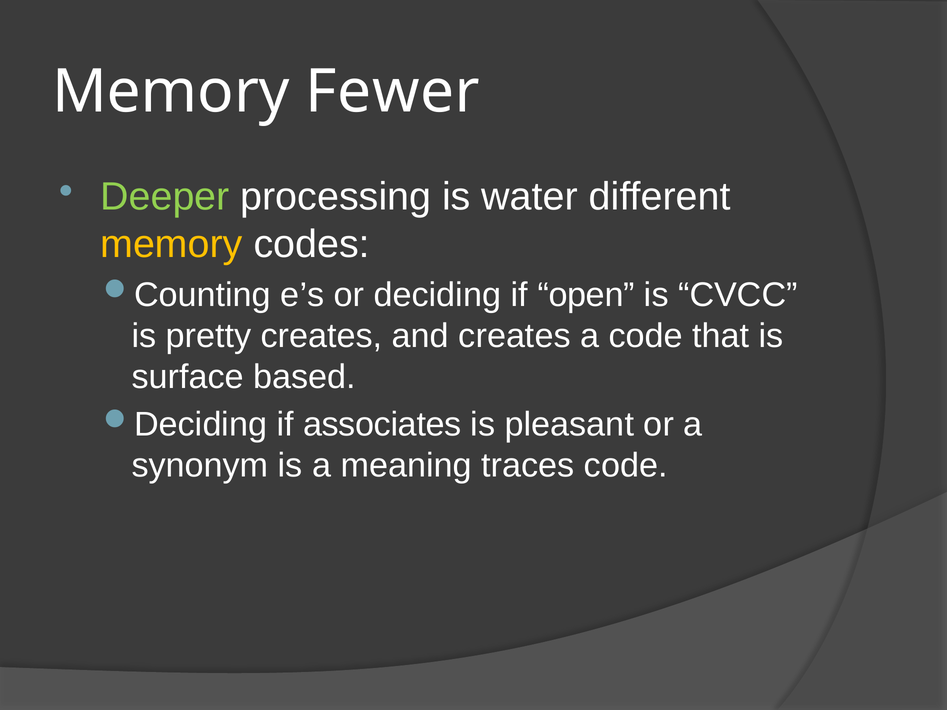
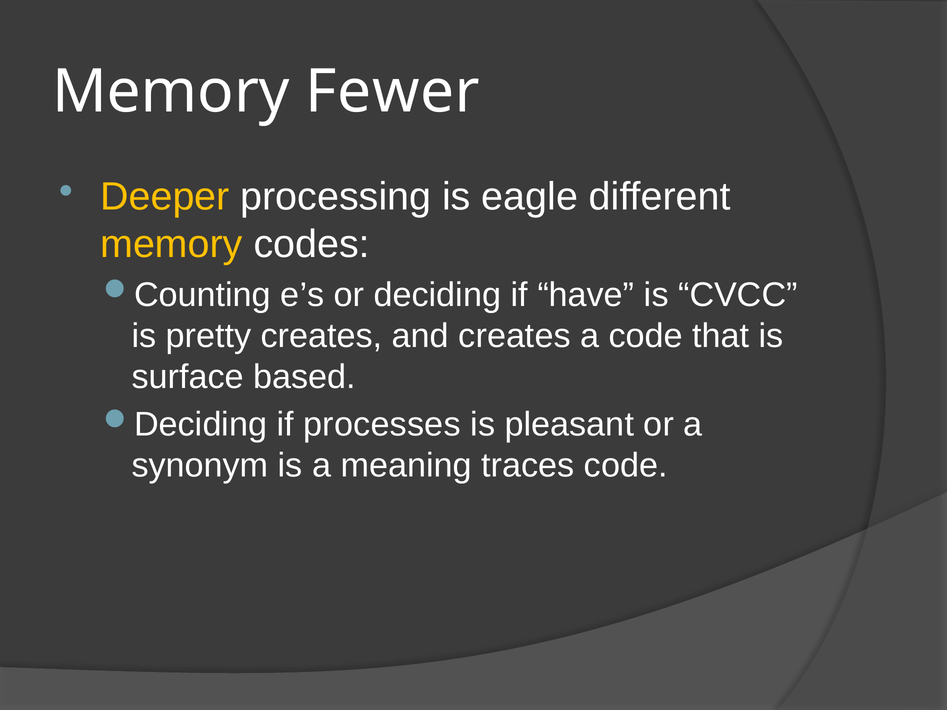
Deeper colour: light green -> yellow (165, 197)
water: water -> eagle (530, 197)
open: open -> have (586, 295)
associates: associates -> processes (382, 425)
